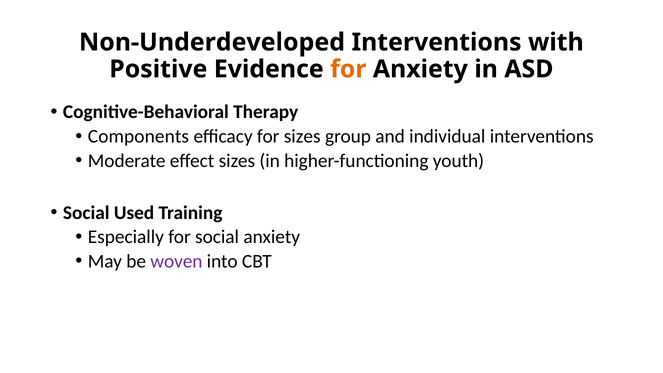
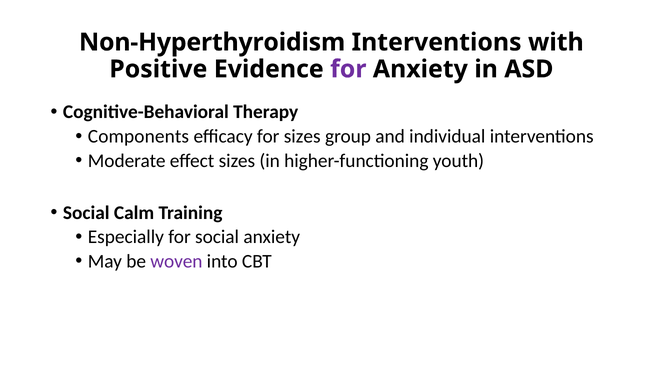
Non-Underdeveloped: Non-Underdeveloped -> Non-Hyperthyroidism (212, 42)
for colour: orange -> purple (348, 69)
Used: Used -> Calm (134, 213)
